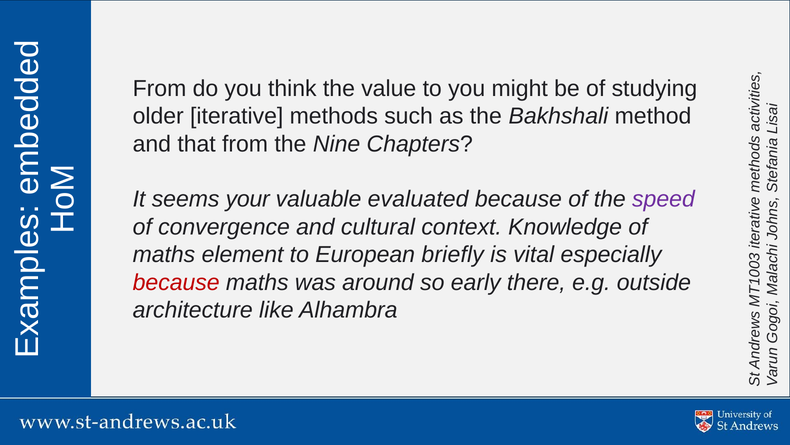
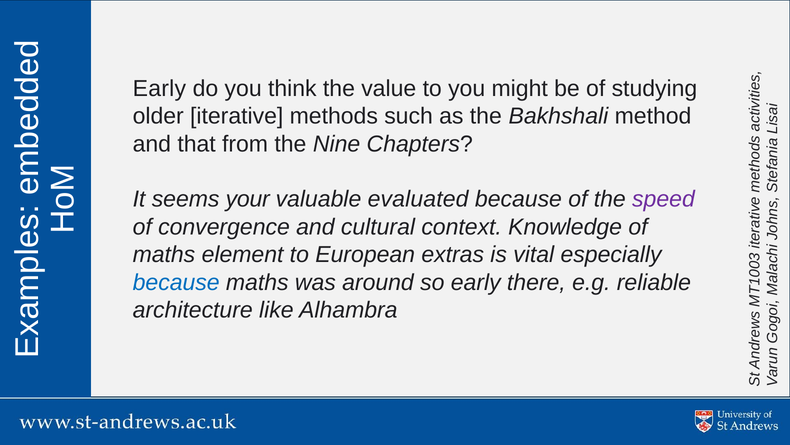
From: From -> Early (159, 88)
briefly: briefly -> extras (453, 254)
because colour: red -> blue (176, 282)
outside: outside -> reliable (654, 282)
